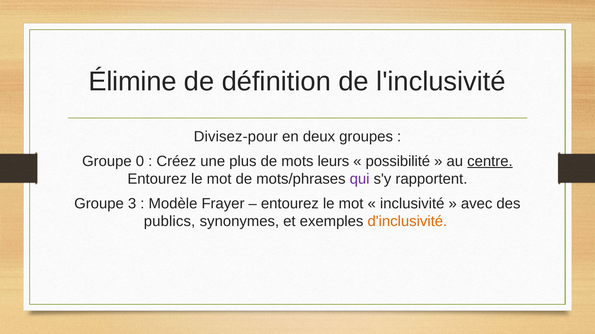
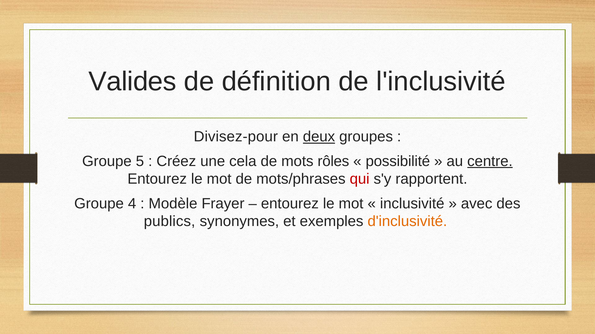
Élimine: Élimine -> Valides (133, 82)
deux underline: none -> present (319, 137)
0: 0 -> 5 (140, 162)
plus: plus -> cela (243, 162)
leurs: leurs -> rôles (333, 162)
qui colour: purple -> red (360, 179)
3: 3 -> 4 (132, 204)
